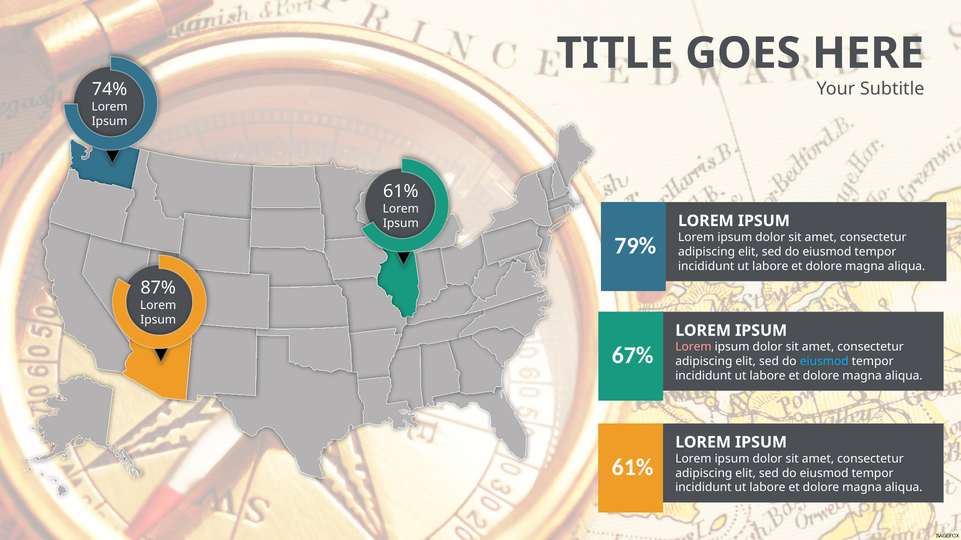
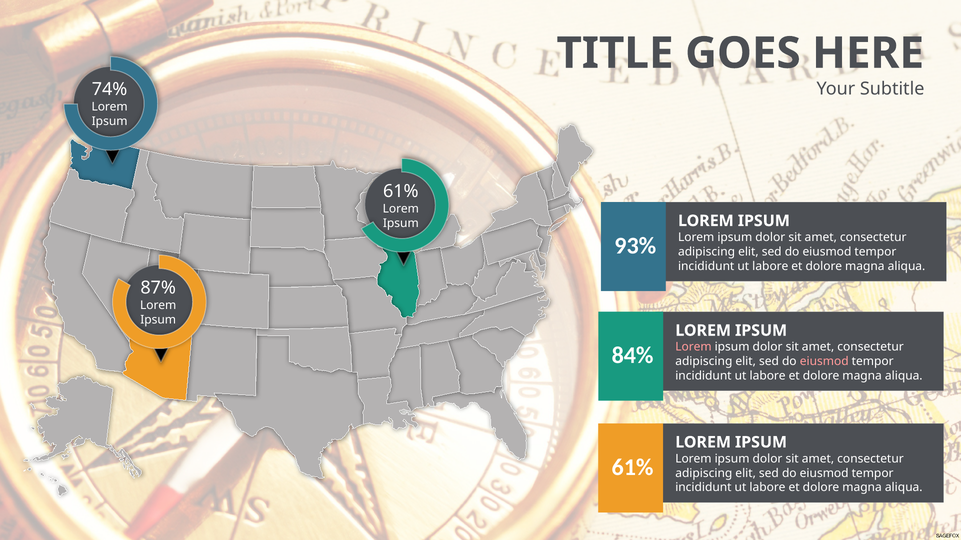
79%: 79% -> 93% (635, 246)
67%: 67% -> 84% (633, 356)
eiusmod colour: light blue -> pink (824, 362)
